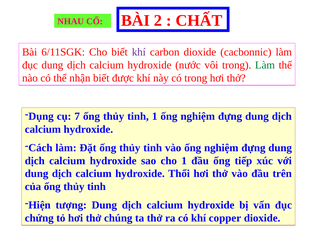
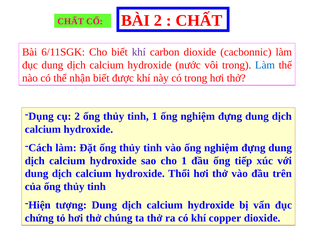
NHAU: NHAU -> CHẤT (71, 21)
Làm colour: green -> blue (265, 65)
cụ 7: 7 -> 2 (77, 117)
